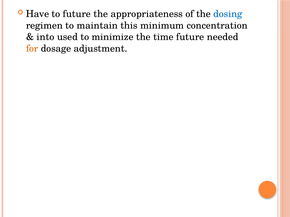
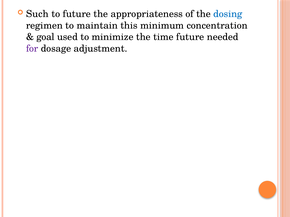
Have: Have -> Such (37, 14)
into: into -> goal (46, 37)
for colour: orange -> purple (32, 49)
